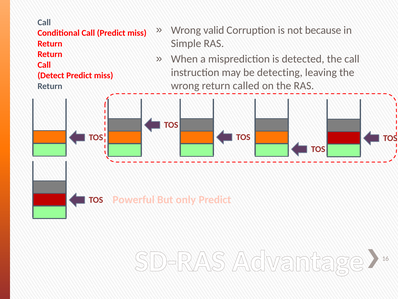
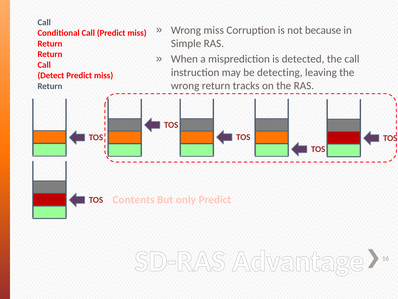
Wrong valid: valid -> miss (214, 30)
called: called -> tracks (246, 86)
Powerful: Powerful -> Contents (134, 199)
